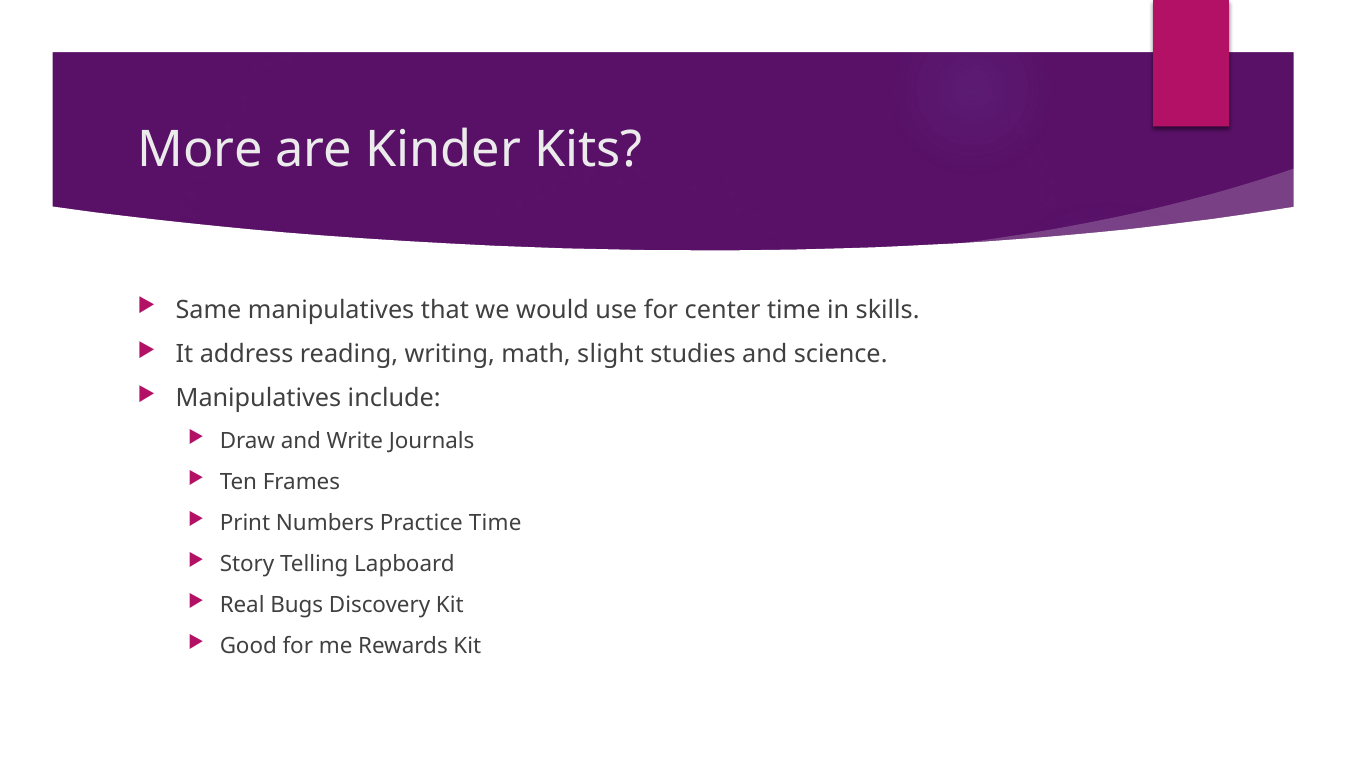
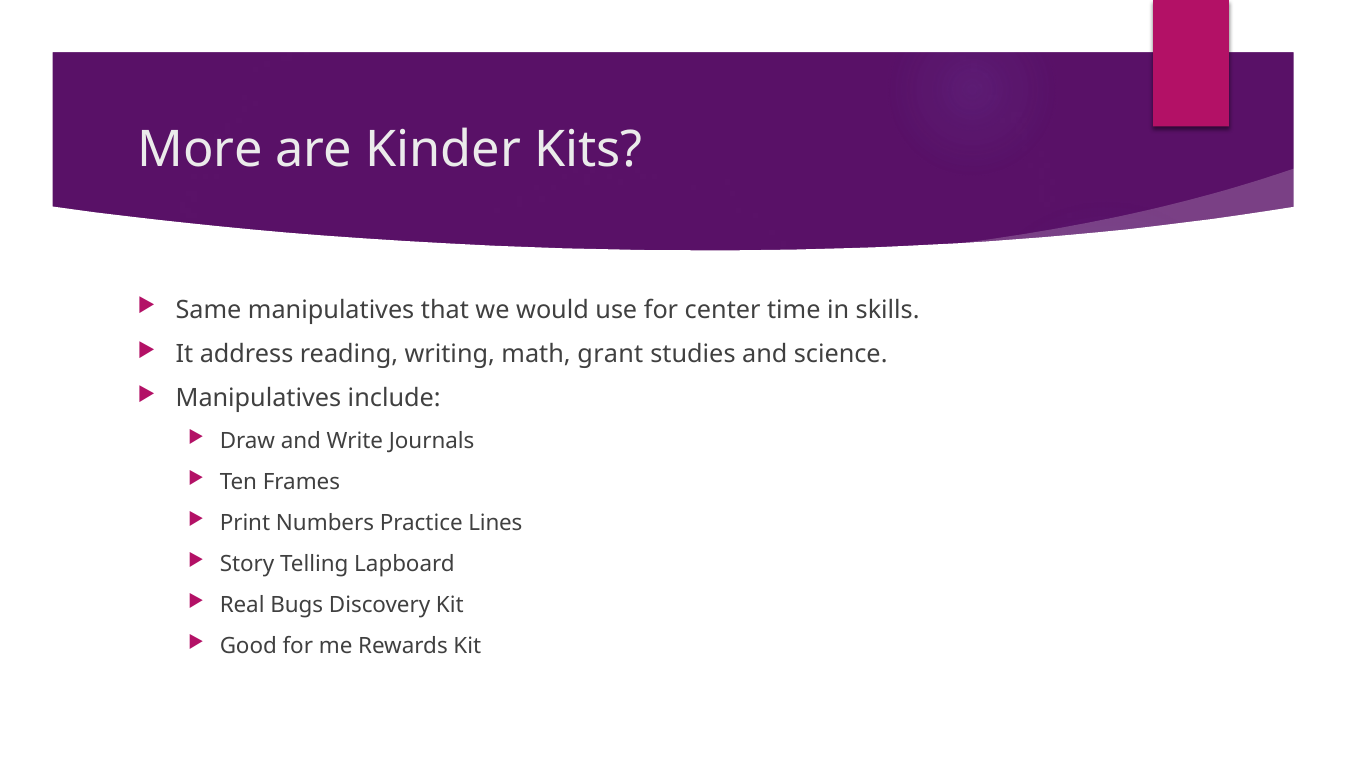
slight: slight -> grant (610, 354)
Practice Time: Time -> Lines (495, 523)
